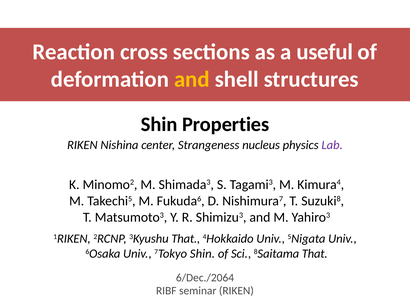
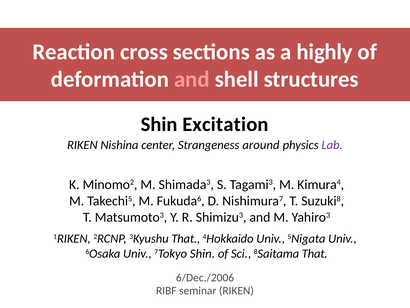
useful: useful -> highly (325, 52)
and colour: yellow -> pink (192, 79)
Properties: Properties -> Excitation (225, 124)
nucleus: nucleus -> around (261, 145)
6/Dec./2064: 6/Dec./2064 -> 6/Dec./2006 (205, 277)
